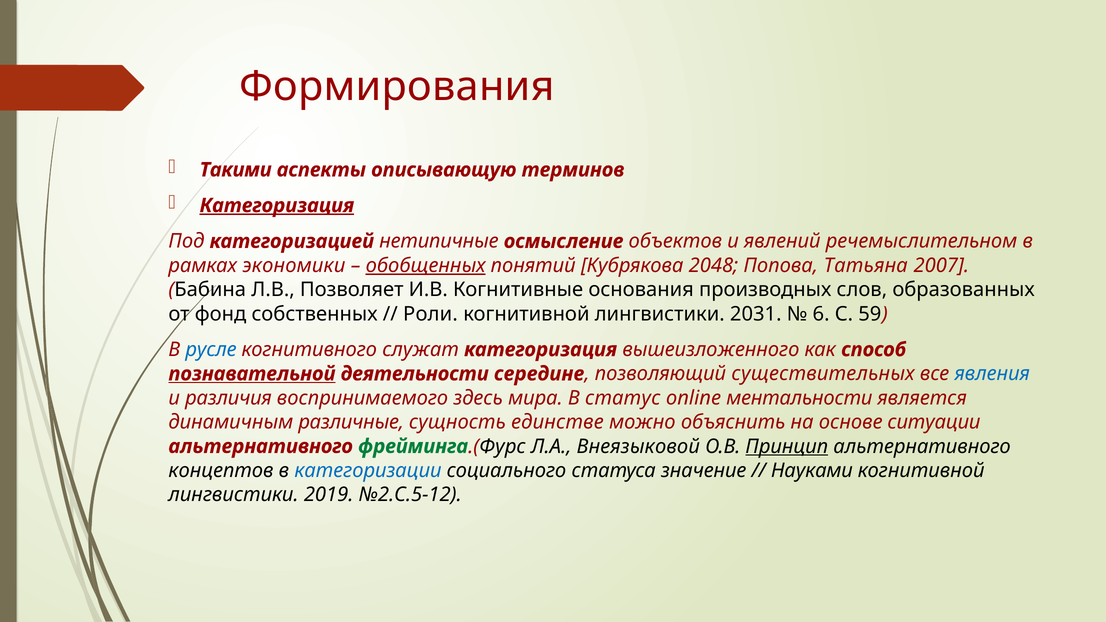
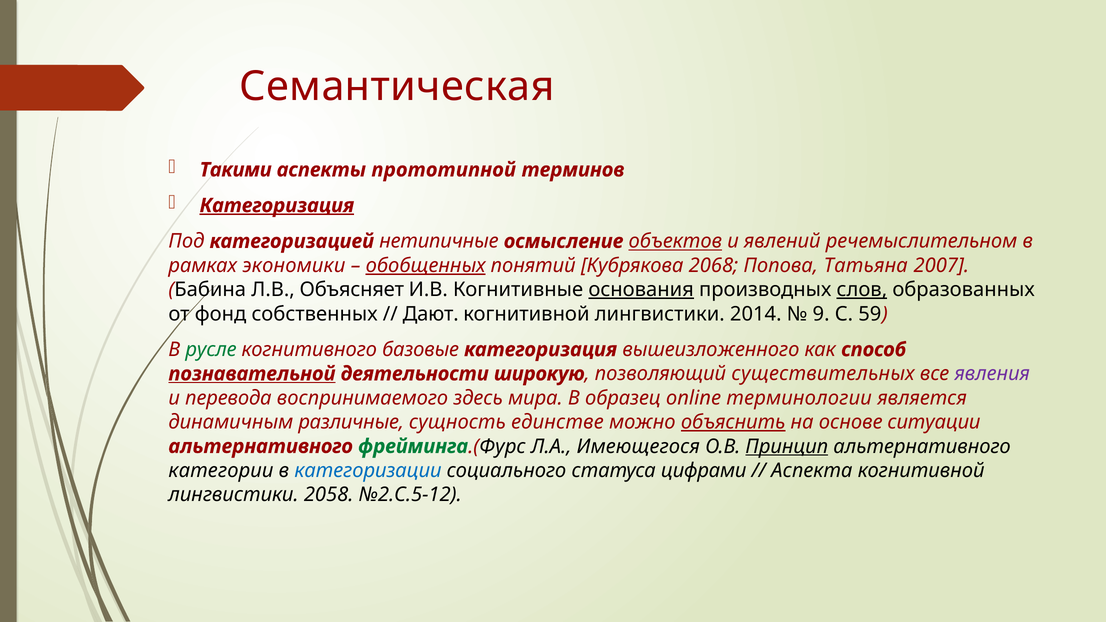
Формирования: Формирования -> Семантическая (397, 86)
описывающую: описывающую -> прототипной (444, 170)
объектов underline: none -> present (675, 241)
2048: 2048 -> 2068 (713, 266)
Позволяет: Позволяет -> Объясняет (352, 290)
основания underline: none -> present (641, 290)
слов underline: none -> present (862, 290)
Роли: Роли -> Дают (431, 314)
2031: 2031 -> 2014 (756, 314)
6: 6 -> 9 (821, 314)
русле colour: blue -> green (211, 350)
служат: служат -> базовые (421, 350)
середине: середине -> широкую (539, 374)
явления colour: blue -> purple (992, 374)
различия: различия -> перевода (228, 398)
статус: статус -> образец (623, 398)
ментальности: ментальности -> терминологии (799, 398)
объяснить underline: none -> present (733, 422)
Внеязыковой: Внеязыковой -> Имеющегося (638, 446)
концептов: концептов -> категории (221, 471)
значение: значение -> цифрами (704, 471)
Науками: Науками -> Аспекта (812, 471)
2019: 2019 -> 2058 (329, 495)
